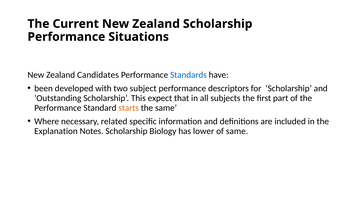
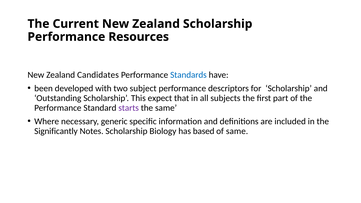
Situations: Situations -> Resources (139, 37)
starts colour: orange -> purple (129, 108)
related: related -> generic (114, 121)
Explanation: Explanation -> Significantly (56, 131)
lower: lower -> based (204, 131)
